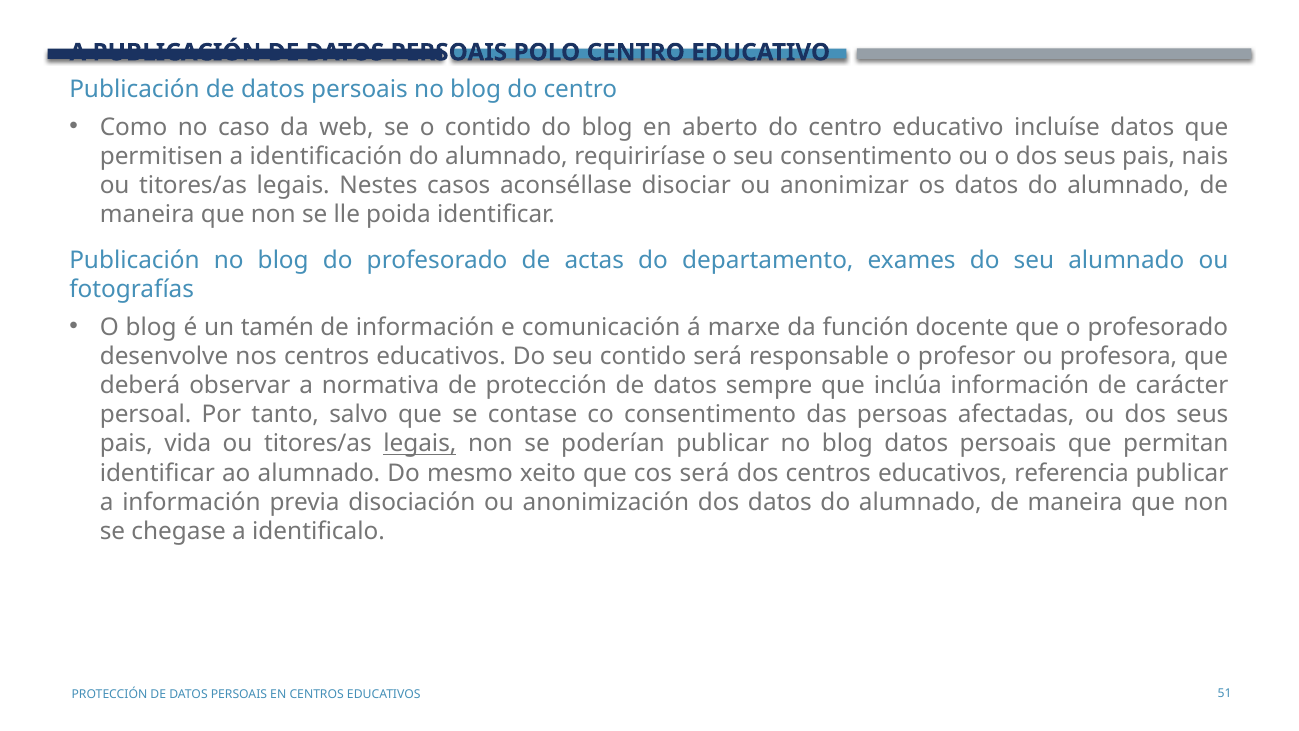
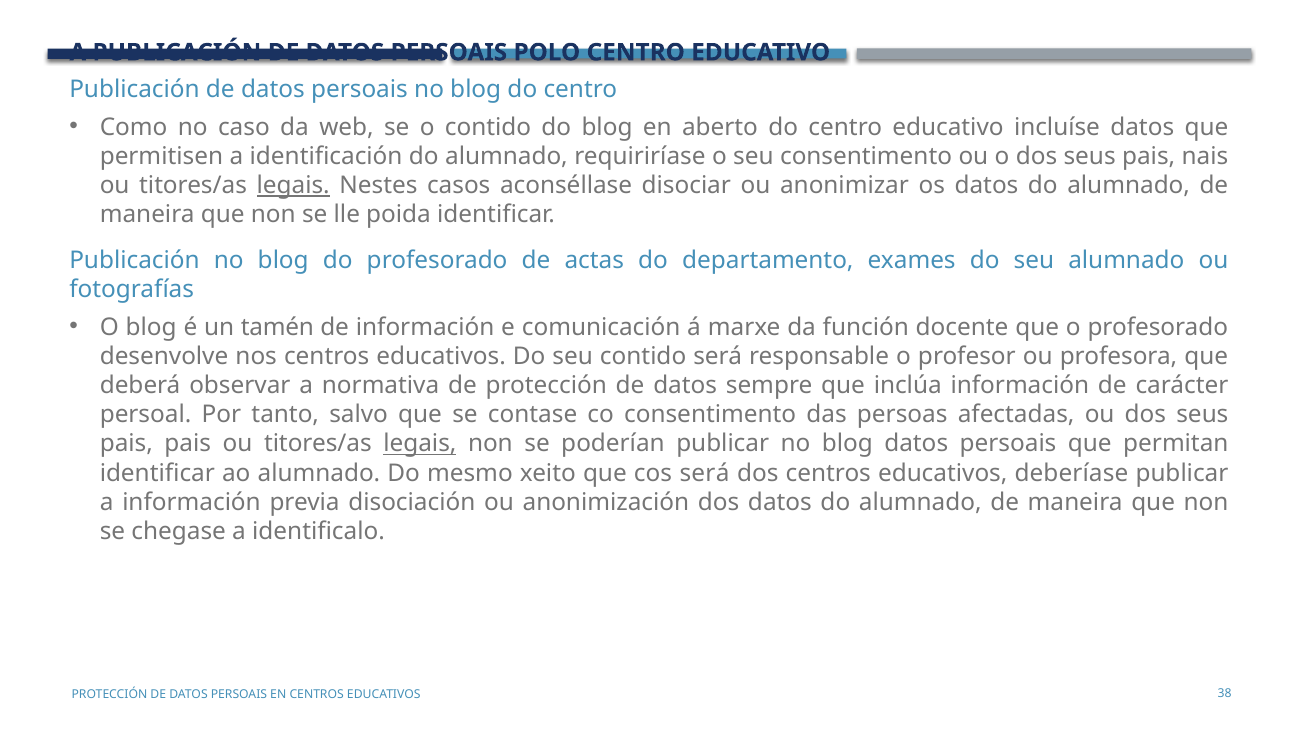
legais underline: none -> present (293, 186)
pais vida: vida -> pais (188, 444)
referencia: referencia -> deberíase (1071, 473)
51: 51 -> 38 (1225, 693)
